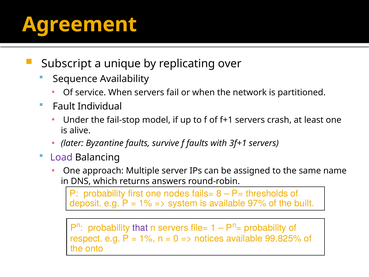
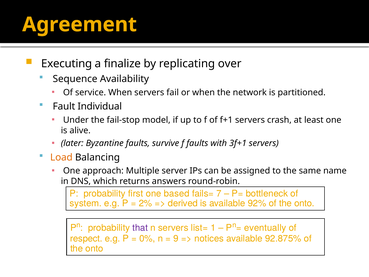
Subscript: Subscript -> Executing (67, 64)
unique: unique -> finalize (122, 64)
Load colour: purple -> orange (61, 157)
nodes: nodes -> based (177, 193)
8: 8 -> 7 (219, 193)
thresholds: thresholds -> bottleneck (267, 193)
deposit: deposit -> system (86, 203)
1%: 1% -> 2% (145, 203)
system: system -> derived (183, 203)
97%: 97% -> 92% (257, 203)
built: built -> onto (304, 203)
file=: file= -> list= (199, 228)
probability: probability -> eventually (265, 228)
1%: 1% -> 0% (147, 238)
0: 0 -> 9 (176, 238)
99.825%: 99.825% -> 92.875% (283, 238)
